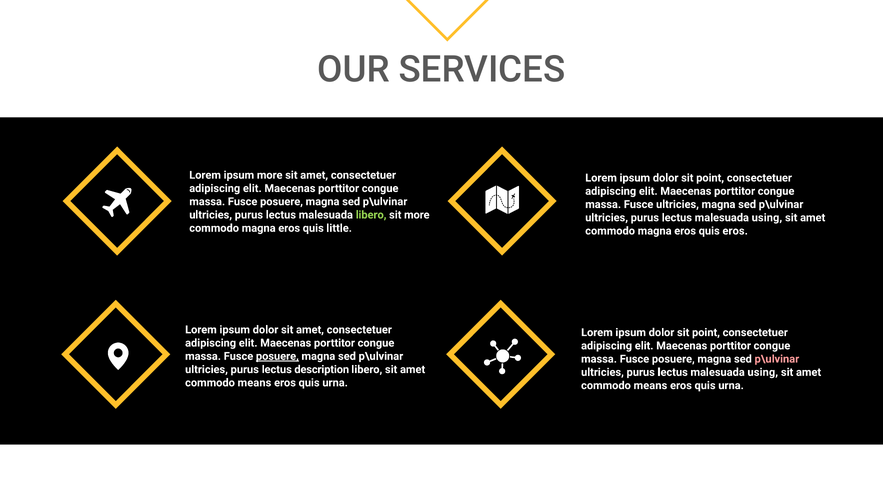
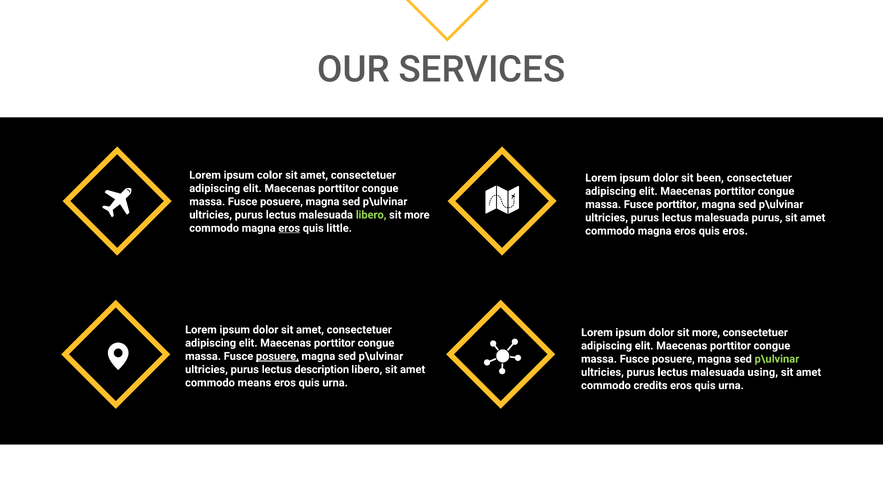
ipsum more: more -> color (270, 175)
point: point -> been (710, 178)
Fusce ultricies: ultricies -> porttitor (678, 204)
using: using -> purus (767, 217)
eros underline: none -> present (289, 228)
point: point -> more (706, 332)
p\ulvinar colour: pink -> light green (777, 359)
means: means -> credits (650, 385)
